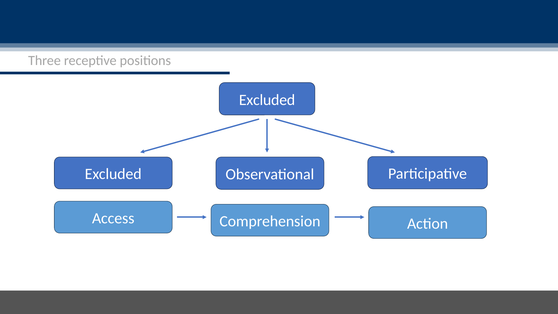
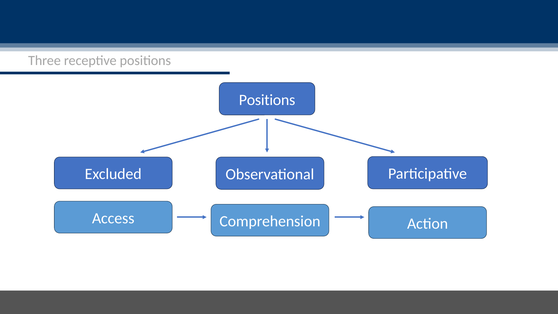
Excluded: Excluded -> Positions (267, 100)
